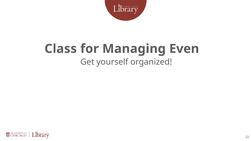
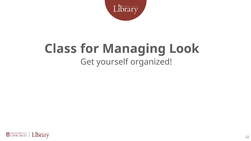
Even: Even -> Look (184, 49)
